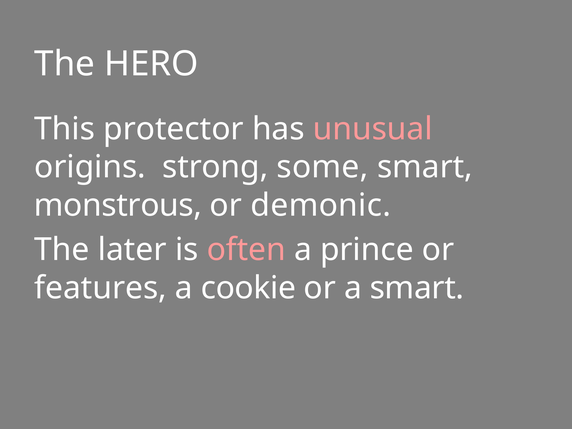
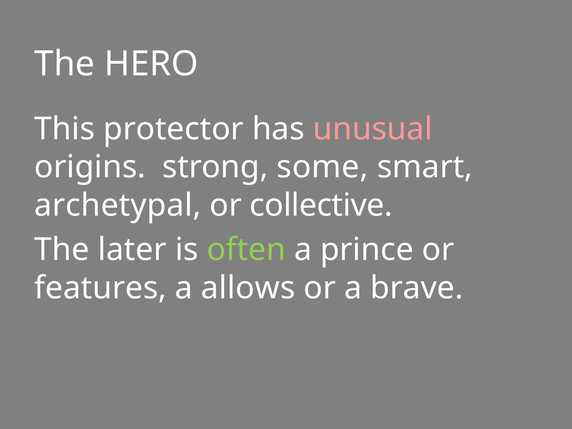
monstrous: monstrous -> archetypal (118, 205)
demonic: demonic -> collective (321, 205)
often colour: pink -> light green (246, 250)
cookie: cookie -> allows (248, 288)
a smart: smart -> brave (417, 288)
